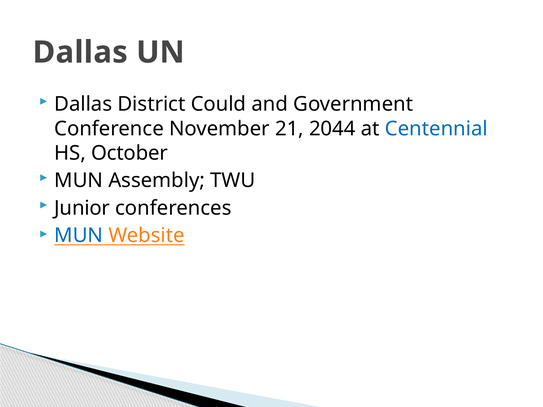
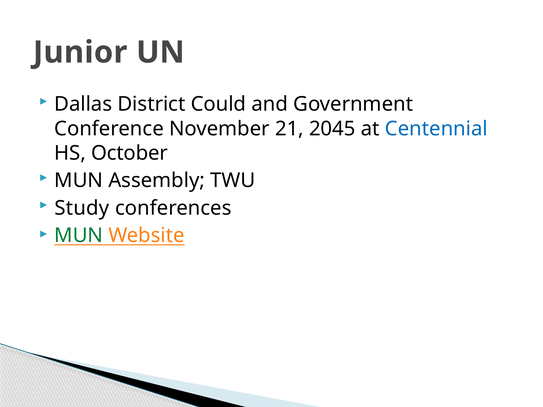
Dallas: Dallas -> Junior (80, 52)
2044: 2044 -> 2045 (332, 129)
Junior: Junior -> Study (82, 208)
MUN colour: blue -> green (79, 236)
